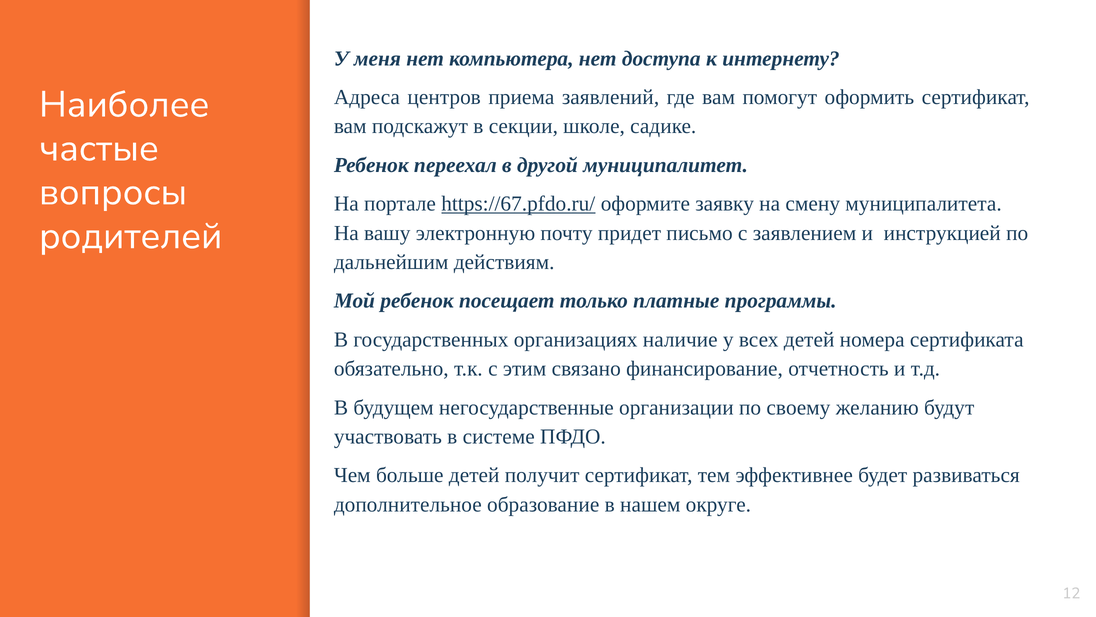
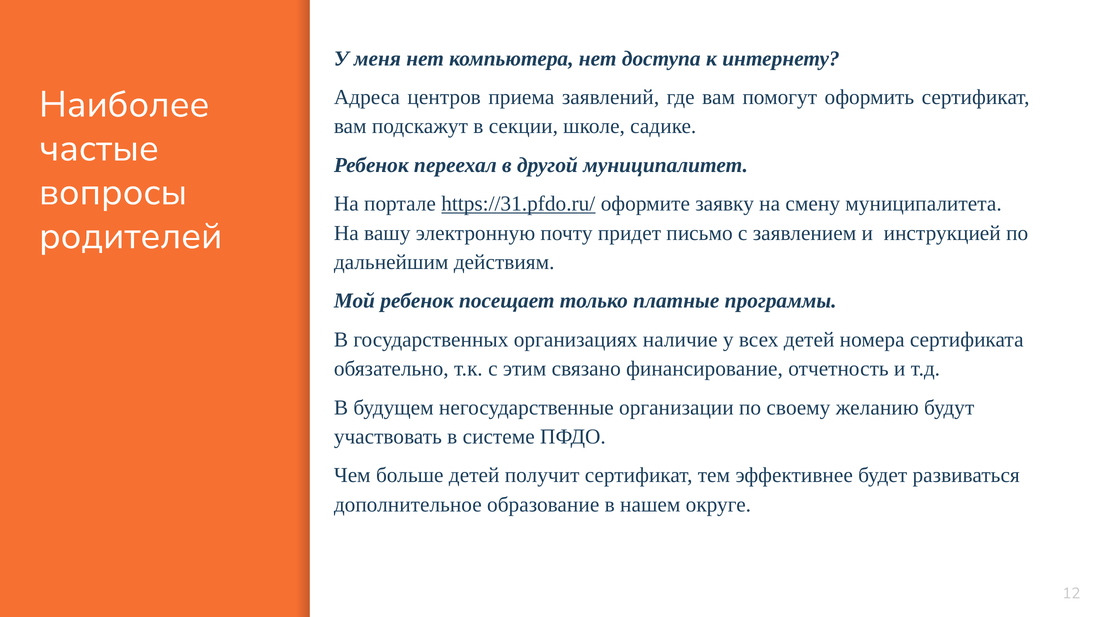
https://67.pfdo.ru/: https://67.pfdo.ru/ -> https://31.pfdo.ru/ (518, 203)
